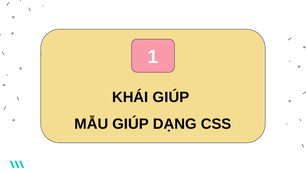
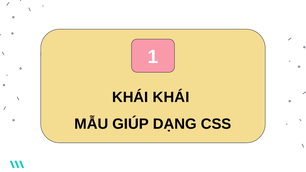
KHÁI GIÚP: GIÚP -> KHÁI (171, 97)
